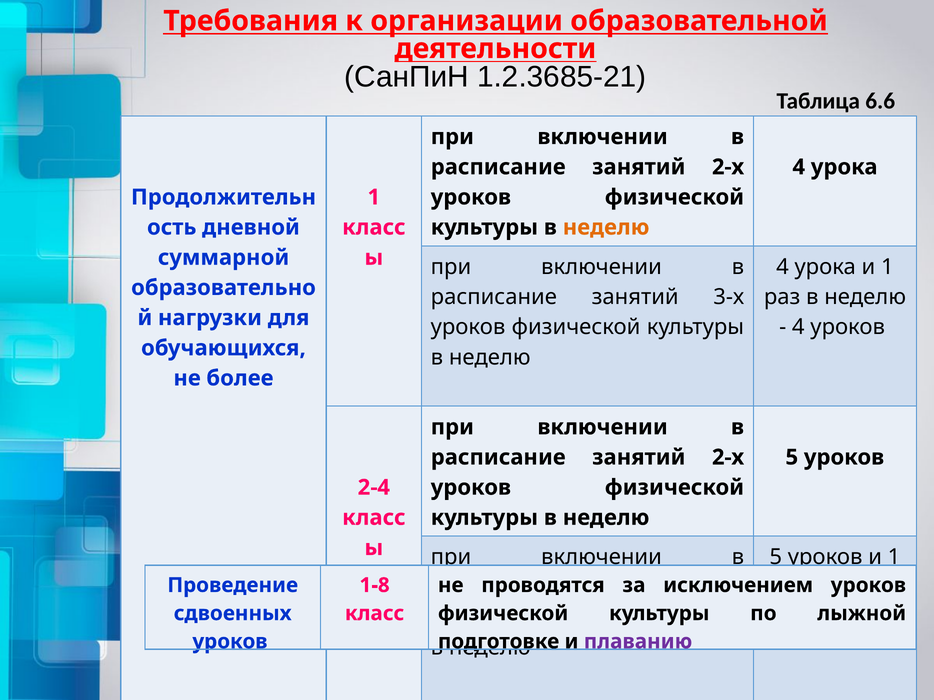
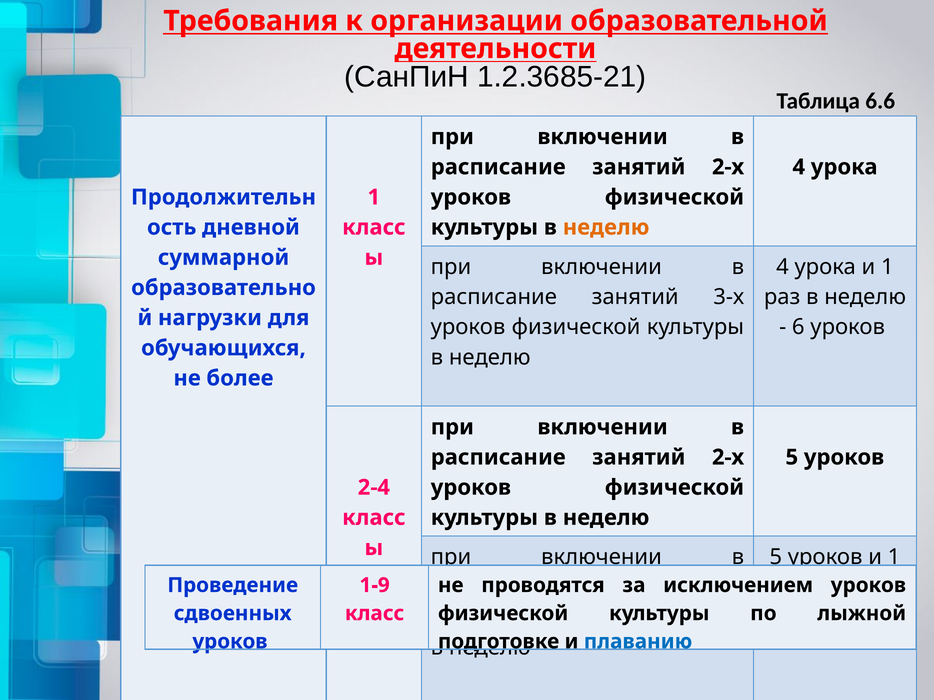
4: 4 -> 6 (798, 327)
1-8: 1-8 -> 1-9 (375, 586)
плаванию colour: purple -> blue (638, 642)
